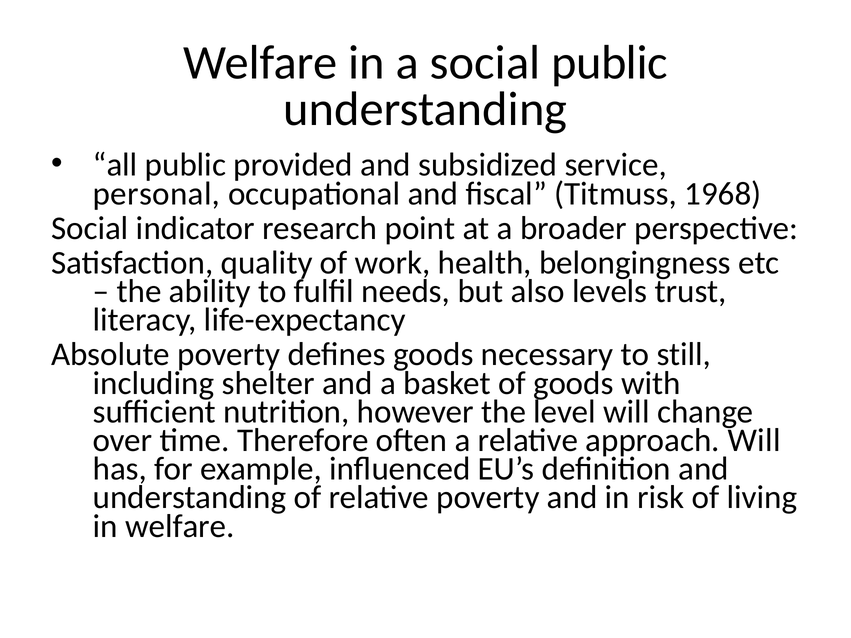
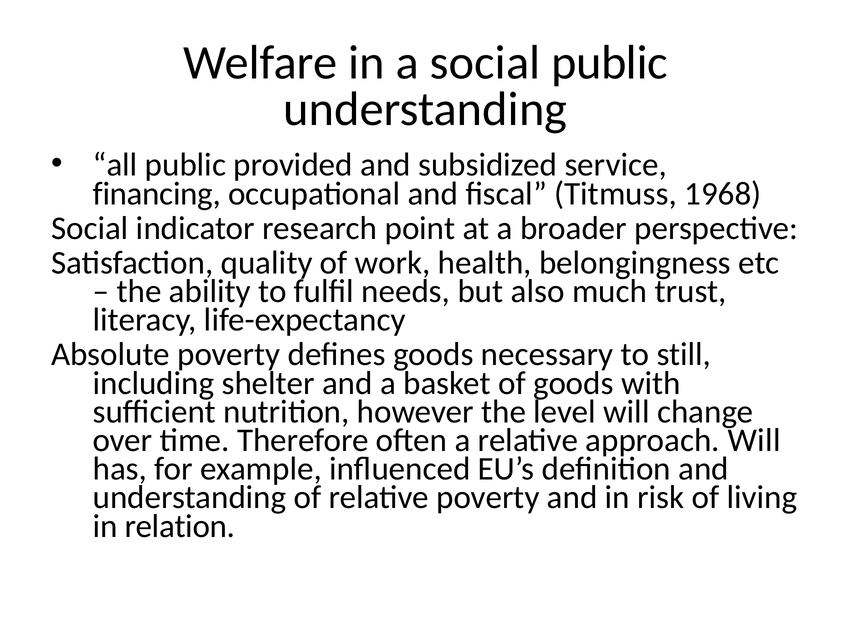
personal: personal -> financing (157, 194)
levels: levels -> much (610, 292)
in welfare: welfare -> relation (180, 526)
